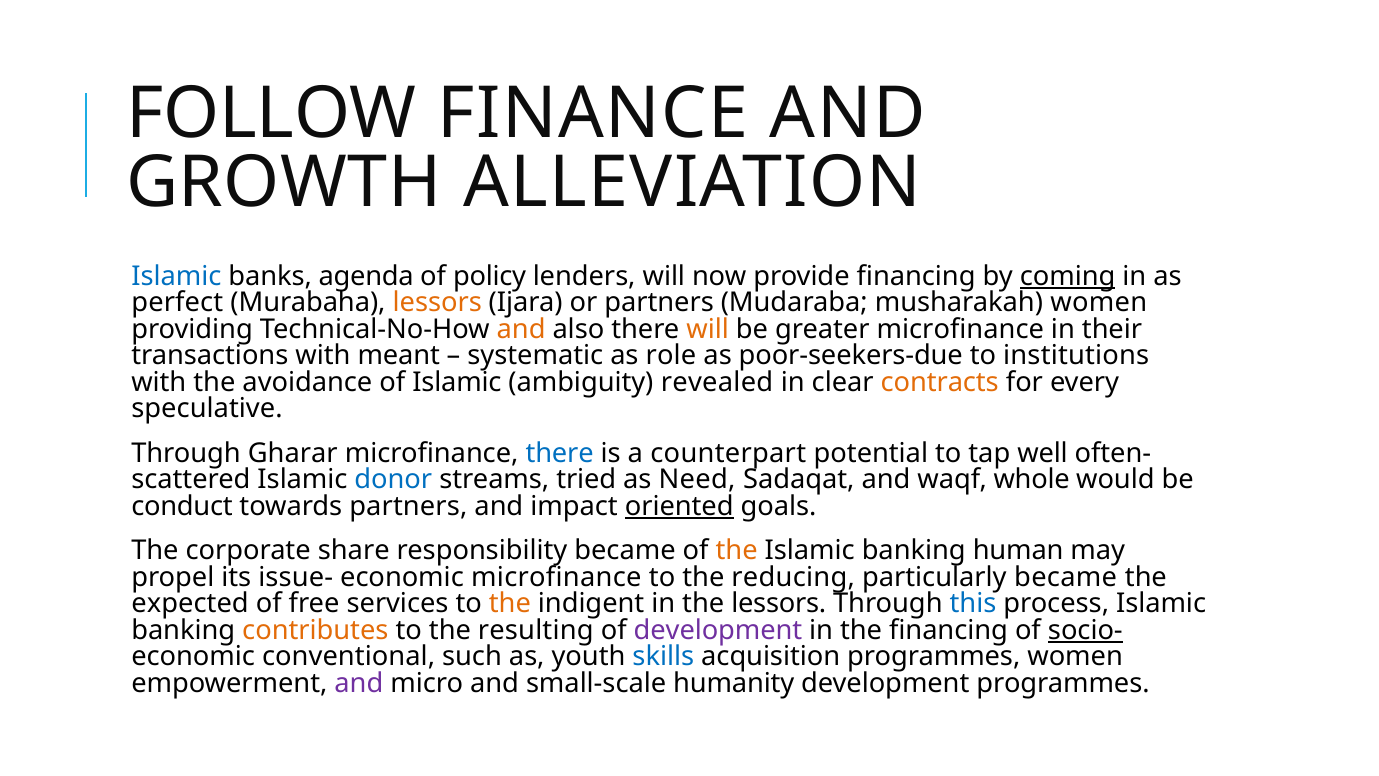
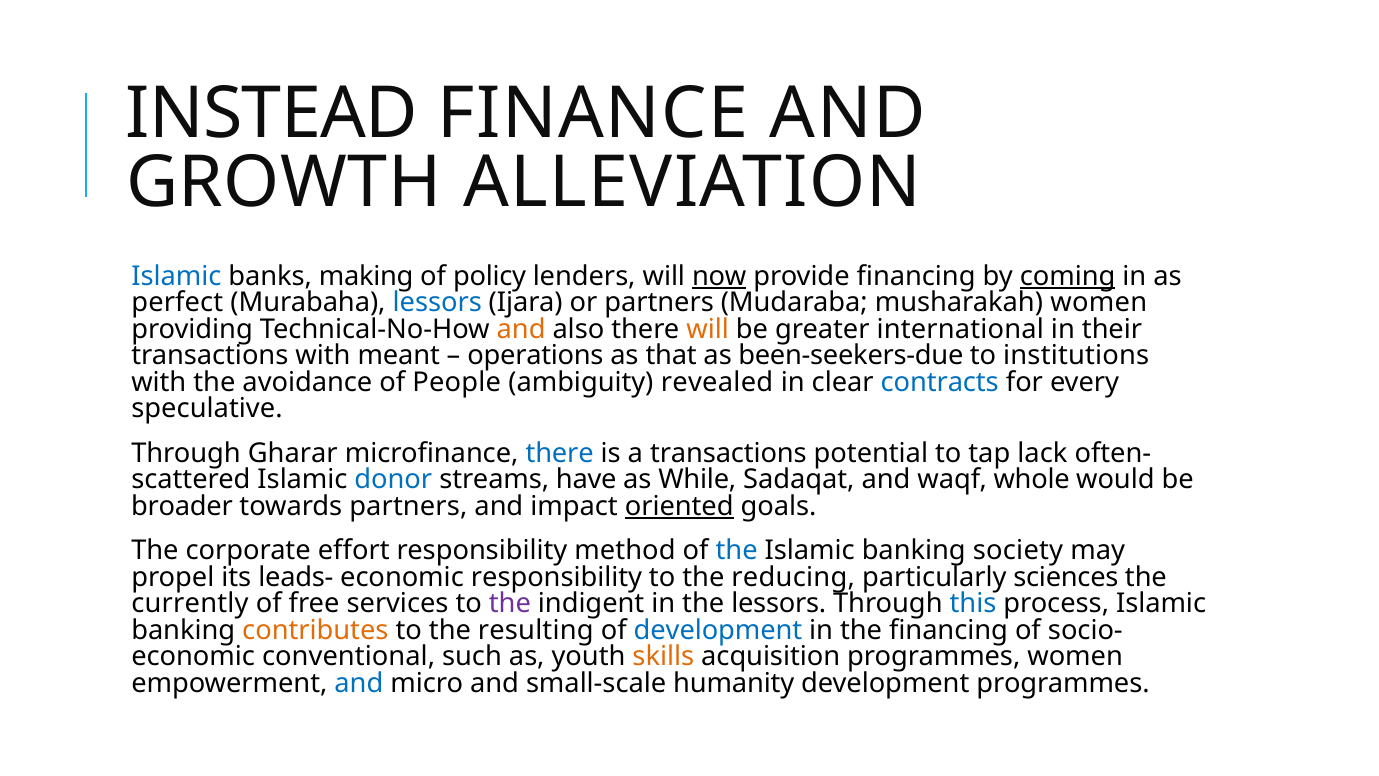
FOLLOW: FOLLOW -> INSTEAD (272, 113)
agenda: agenda -> making (366, 276)
now underline: none -> present (719, 276)
lessors colour: orange -> blue (437, 302)
greater microfinance: microfinance -> international (960, 329)
systematic: systematic -> operations (535, 355)
role: role -> that (671, 355)
poor-seekers-due: poor-seekers-due -> been-seekers-due (851, 355)
of Islamic: Islamic -> People (457, 382)
contracts colour: orange -> blue (940, 382)
a counterpart: counterpart -> transactions (728, 453)
well: well -> lack (1042, 453)
tried: tried -> have (586, 480)
Need: Need -> While (697, 480)
conduct: conduct -> broader (182, 506)
share: share -> effort (354, 551)
responsibility became: became -> method (625, 551)
the colour: orange -> blue (737, 551)
human: human -> society (1018, 551)
issue-: issue- -> leads- (296, 577)
economic microfinance: microfinance -> responsibility (556, 577)
particularly became: became -> sciences (1066, 577)
expected: expected -> currently (190, 604)
the colour: orange -> purple (510, 604)
development colour: purple -> blue (718, 630)
socio- underline: present -> none (1085, 630)
skills colour: blue -> orange (663, 657)
and colour: purple -> blue (359, 683)
